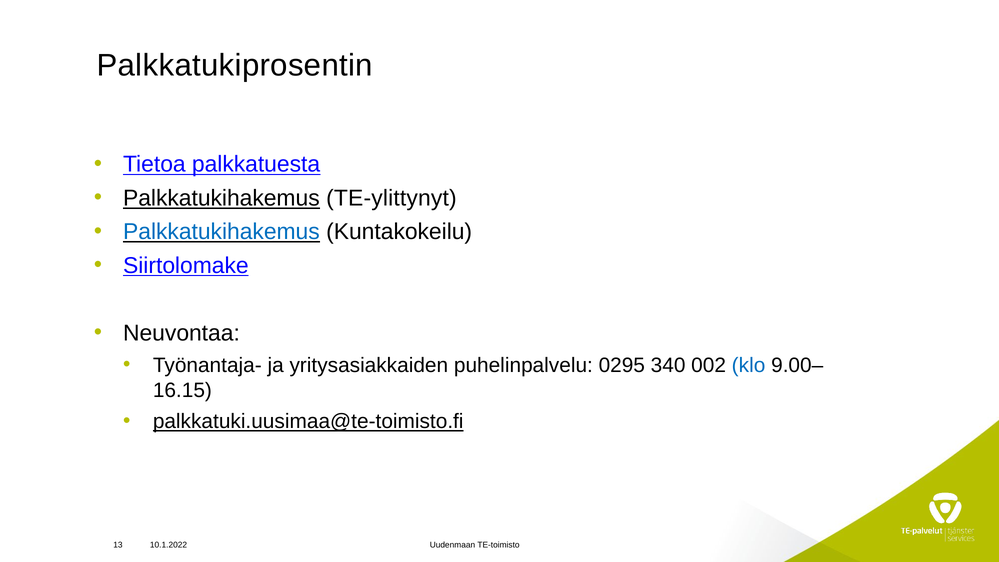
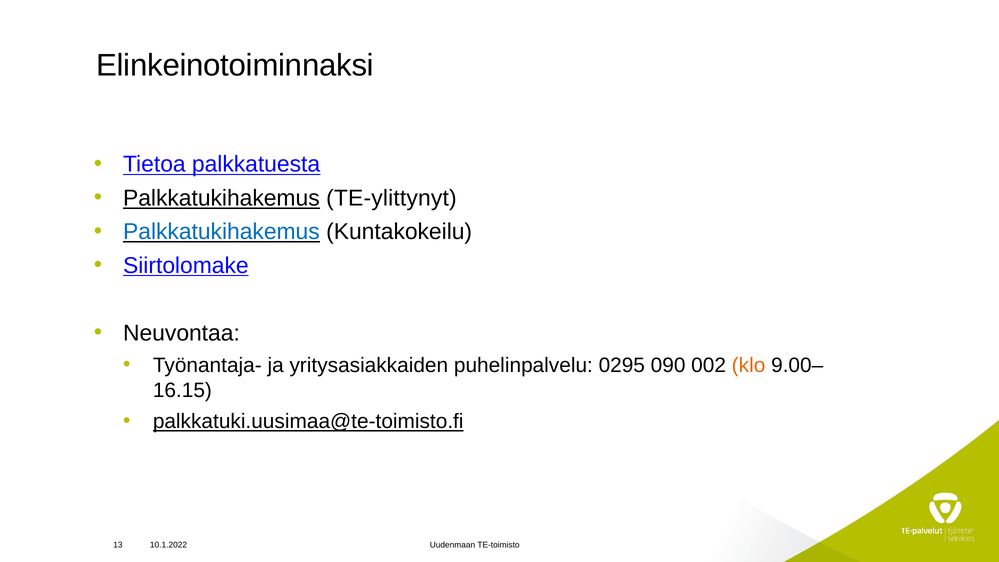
Palkkatukiprosentin: Palkkatukiprosentin -> Elinkeinotoiminnaksi (235, 66)
340: 340 -> 090 (668, 365)
klo colour: blue -> orange (749, 365)
